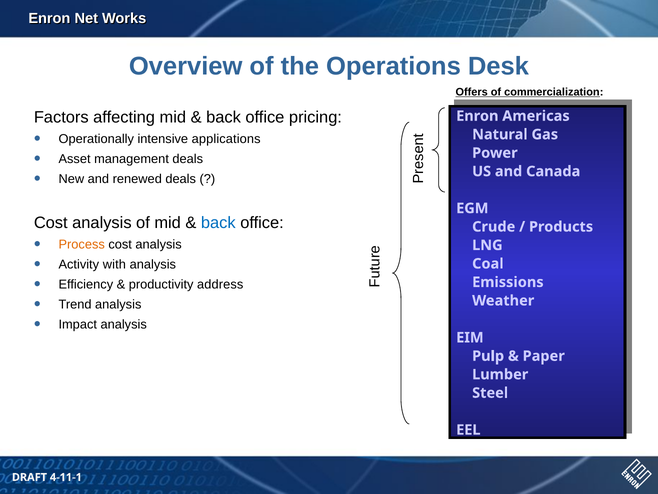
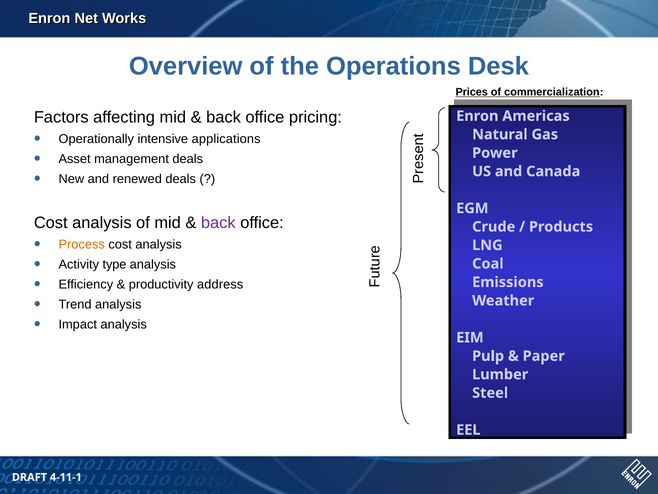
Offers: Offers -> Prices (472, 92)
back colour: blue -> purple (218, 222)
with: with -> type (114, 264)
